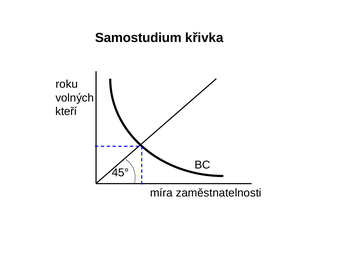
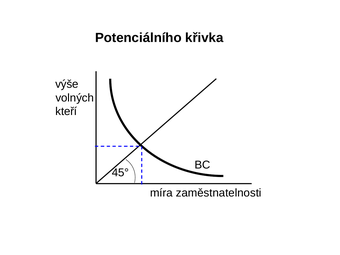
Samostudium: Samostudium -> Potenciálního (138, 38)
roku: roku -> výše (67, 84)
